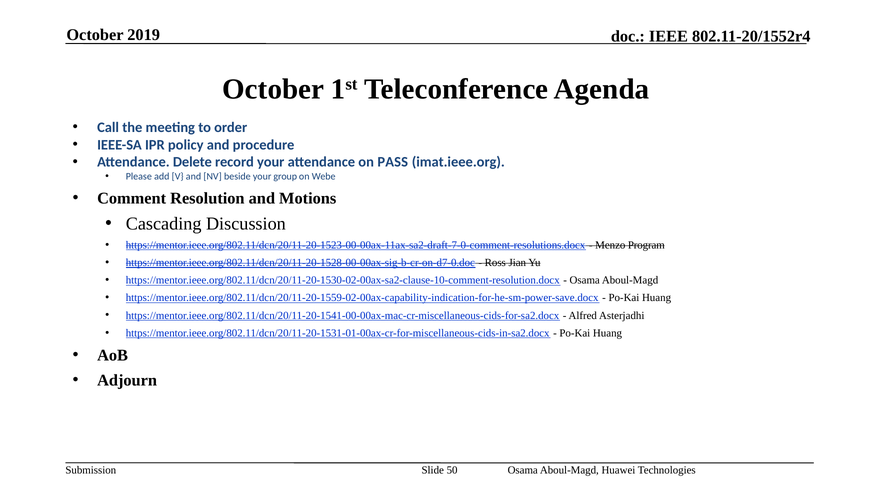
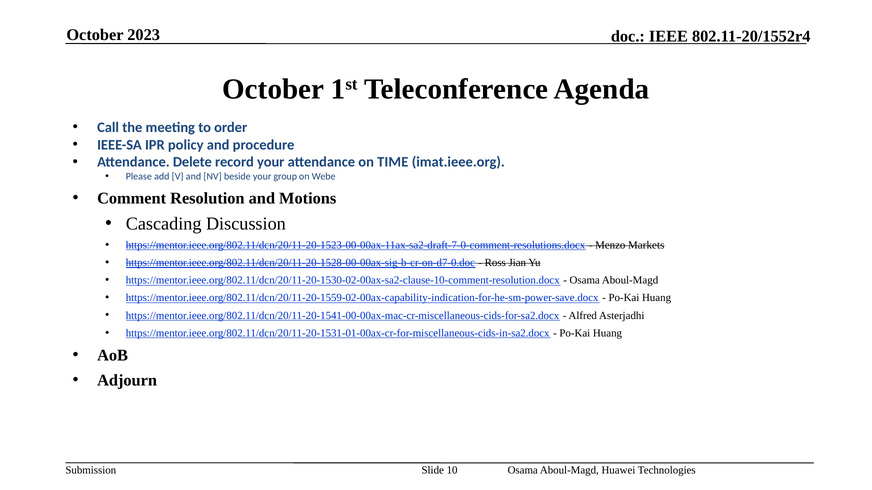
2019: 2019 -> 2023 (144, 35)
PASS: PASS -> TIME (393, 162)
Program: Program -> Markets (646, 245)
50: 50 -> 10 (452, 470)
